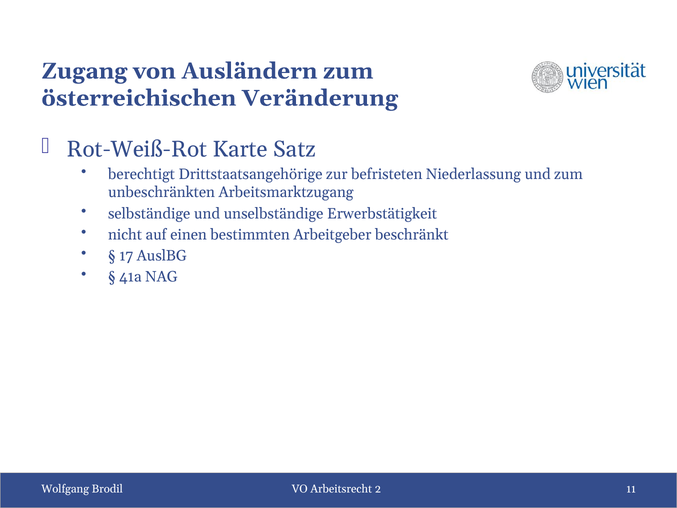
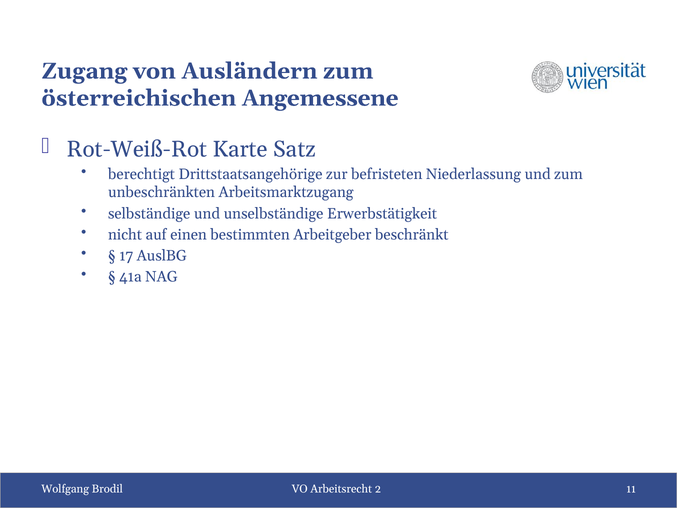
Veränderung: Veränderung -> Angemessene (320, 98)
